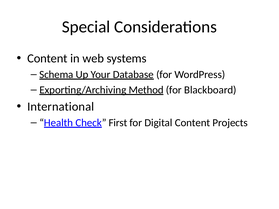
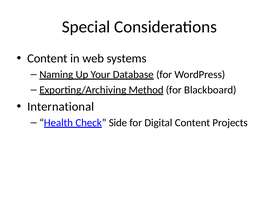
Schema: Schema -> Naming (56, 75)
First: First -> Side (118, 123)
